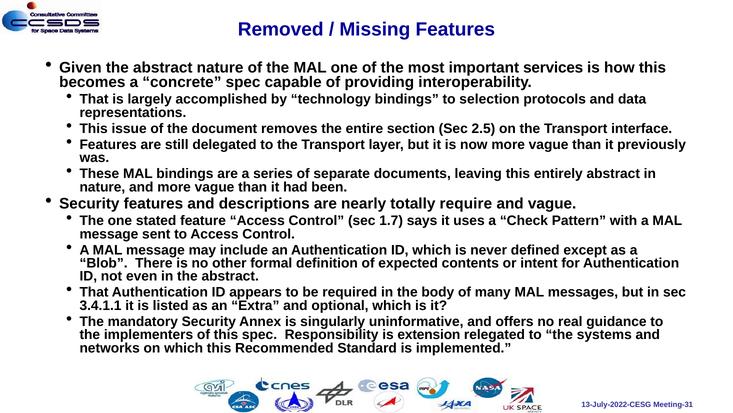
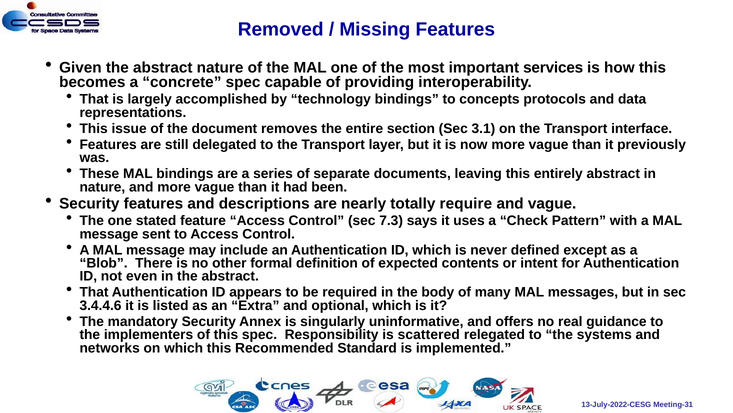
selection: selection -> concepts (489, 99)
2.5: 2.5 -> 3.1 (483, 128)
1.7: 1.7 -> 7.3 (391, 220)
3.4.1.1: 3.4.1.1 -> 3.4.4.6 (101, 305)
extension: extension -> scattered (429, 334)
